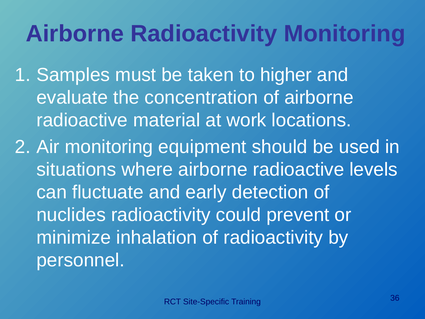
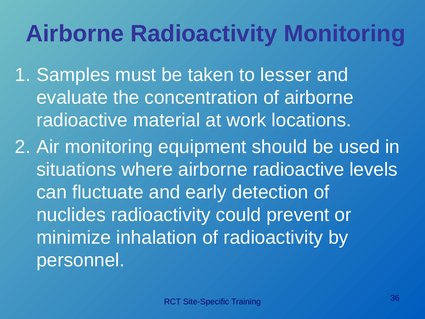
higher: higher -> lesser (286, 75)
